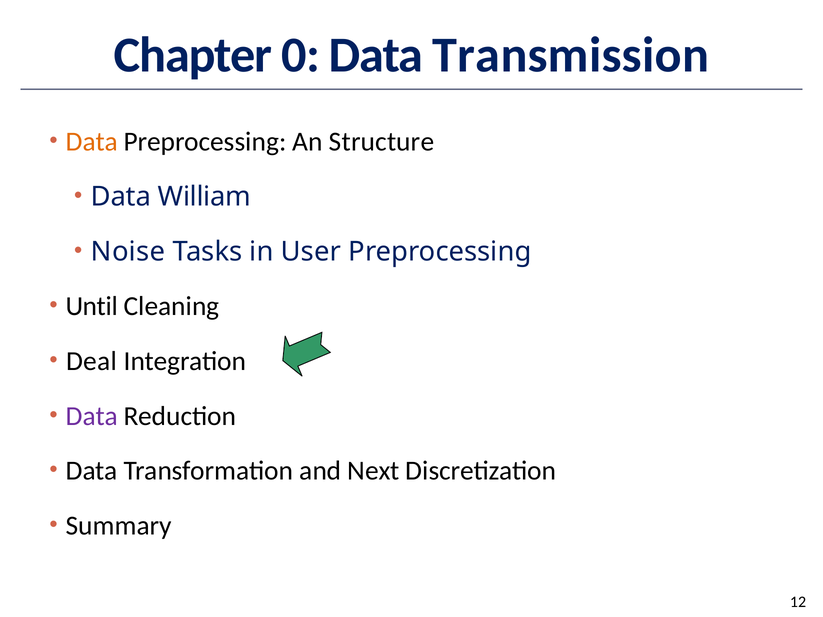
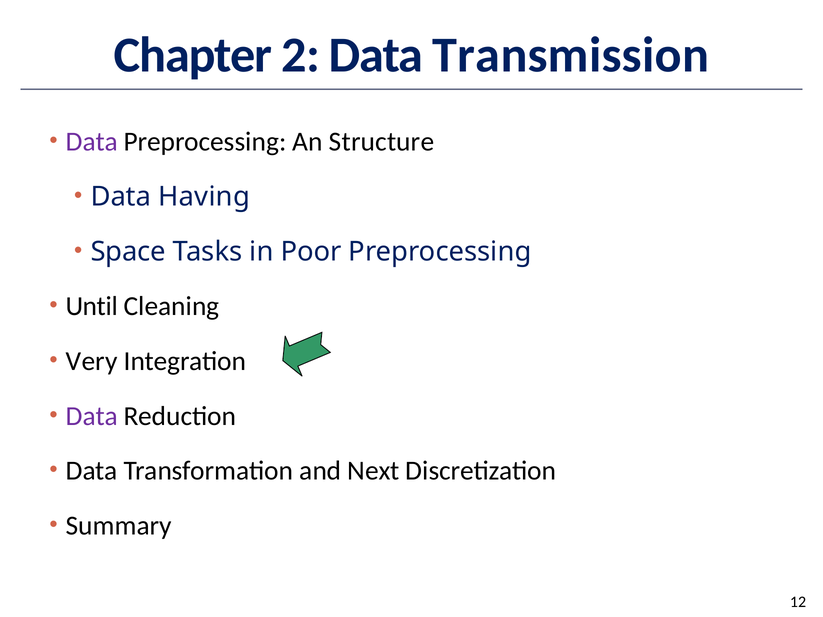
0: 0 -> 2 (301, 55)
Data colour: orange -> purple (92, 142)
William: William -> Having (204, 197)
Noise: Noise -> Space (128, 252)
User: User -> Poor (311, 252)
Deal: Deal -> Very (92, 361)
